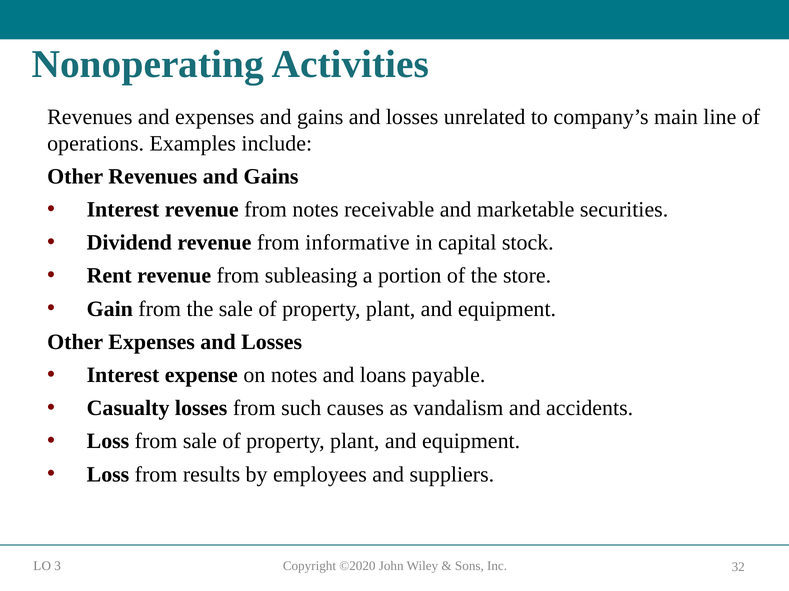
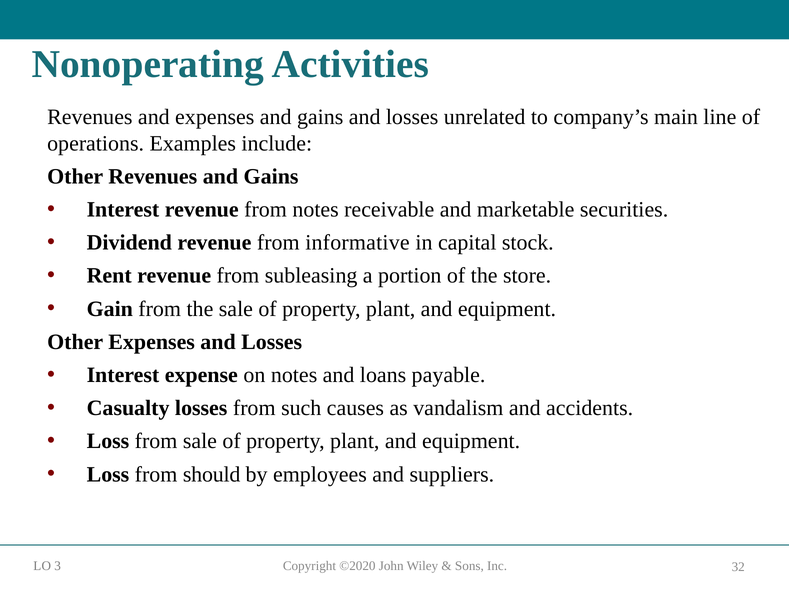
results: results -> should (212, 475)
